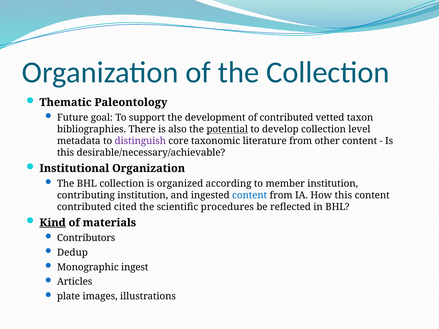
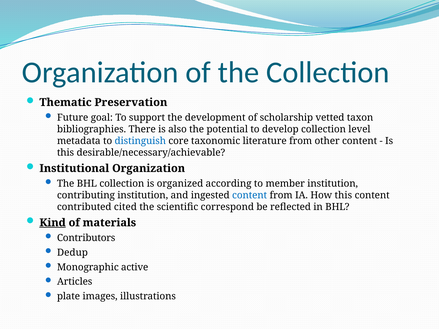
Paleontology: Paleontology -> Preservation (131, 102)
of contributed: contributed -> scholarship (286, 118)
potential underline: present -> none (227, 129)
distinguish colour: purple -> blue (140, 141)
procedures: procedures -> correspond (227, 207)
ingest: ingest -> active (135, 267)
